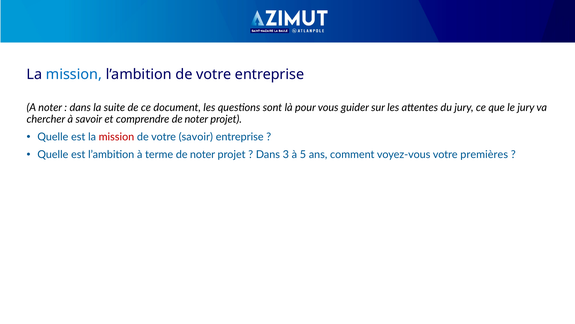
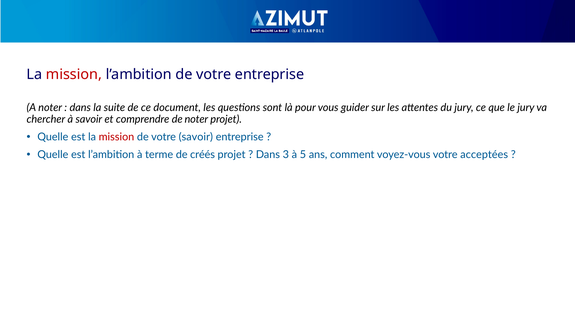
mission colour: blue -> red (74, 74)
terme de noter: noter -> créés (203, 154)
premières: premières -> acceptées (484, 154)
